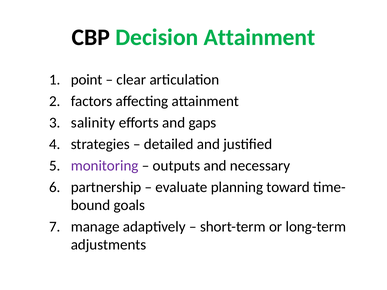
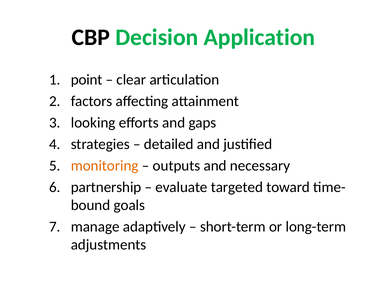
Decision Attainment: Attainment -> Application (259, 37)
salinity: salinity -> looking (93, 123)
monitoring colour: purple -> orange (105, 166)
planning: planning -> targeted (237, 187)
